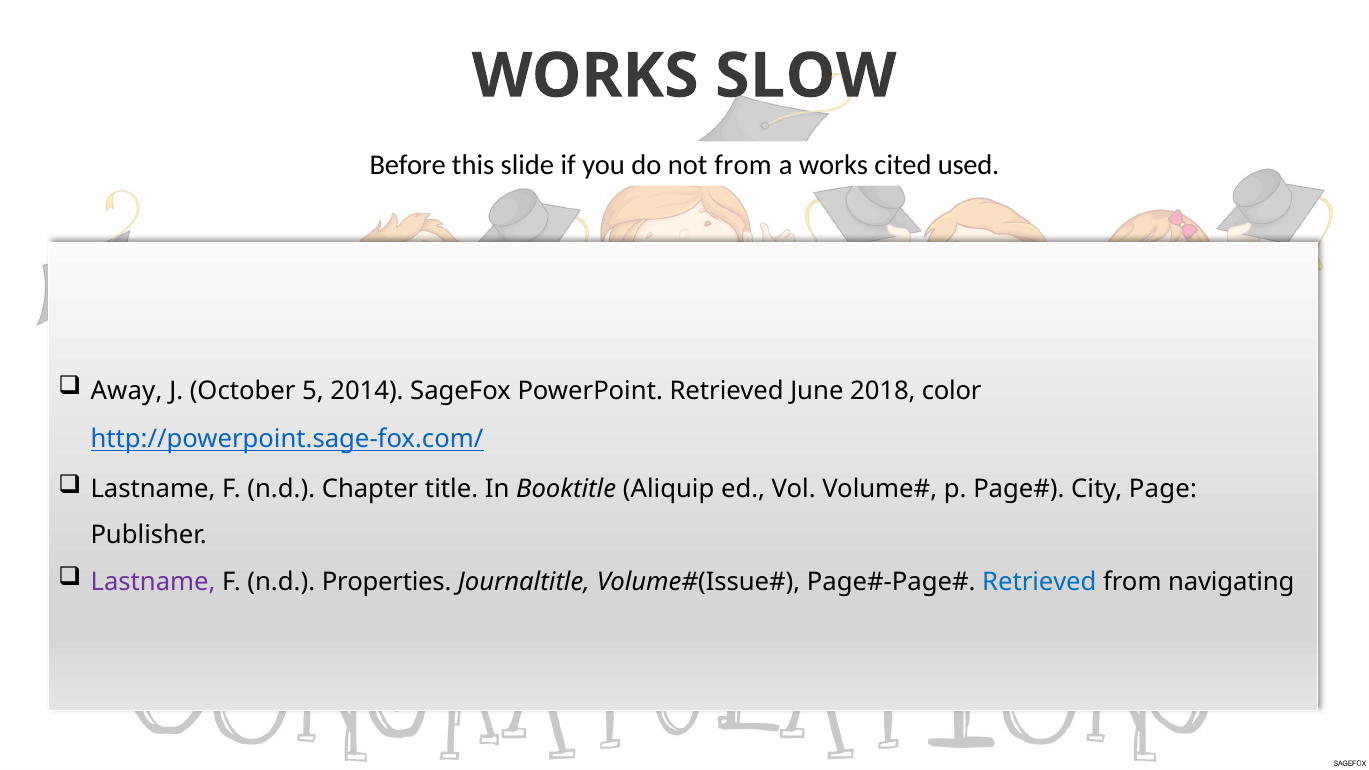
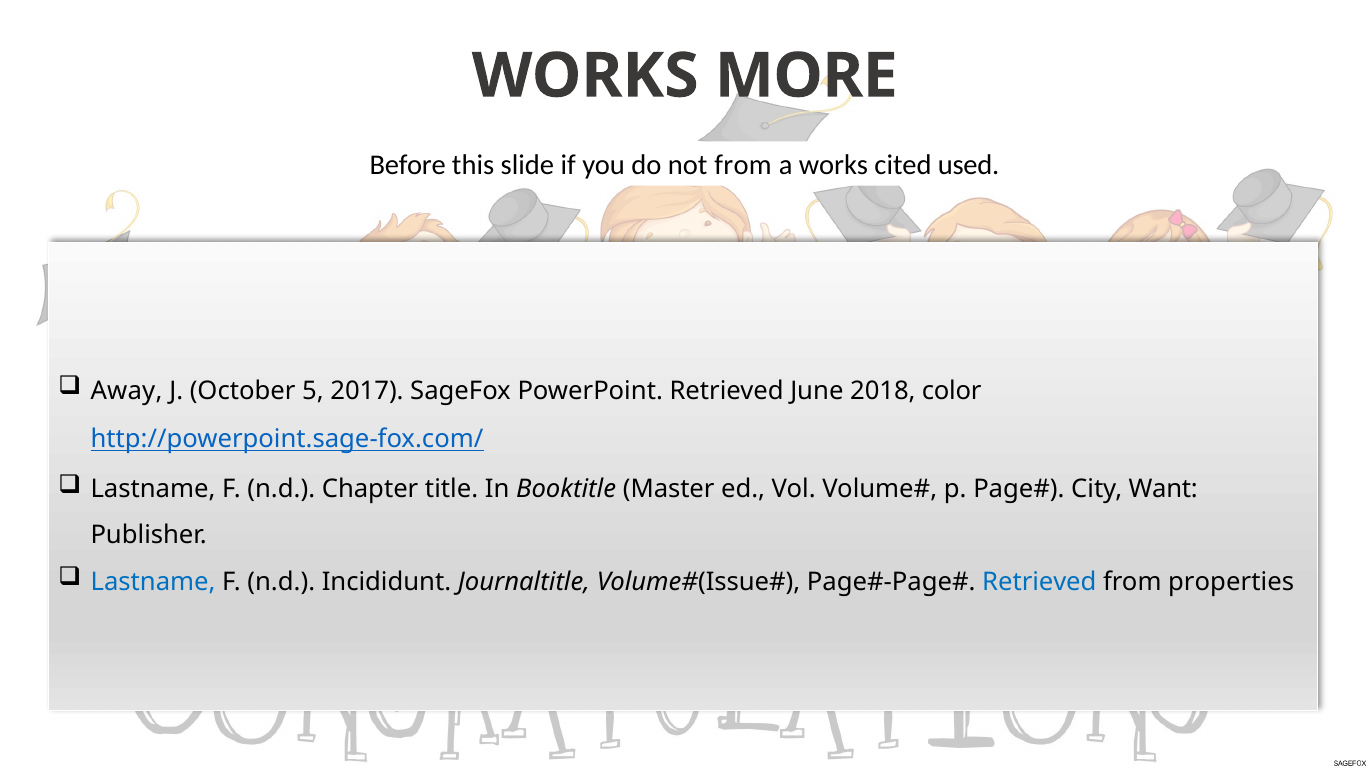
SLOW: SLOW -> MORE (806, 76)
2014: 2014 -> 2017 (367, 391)
Aliquip: Aliquip -> Master (669, 489)
Page: Page -> Want (1163, 489)
Lastname colour: purple -> blue (153, 582)
Properties: Properties -> Incididunt (386, 582)
navigating: navigating -> properties (1231, 582)
